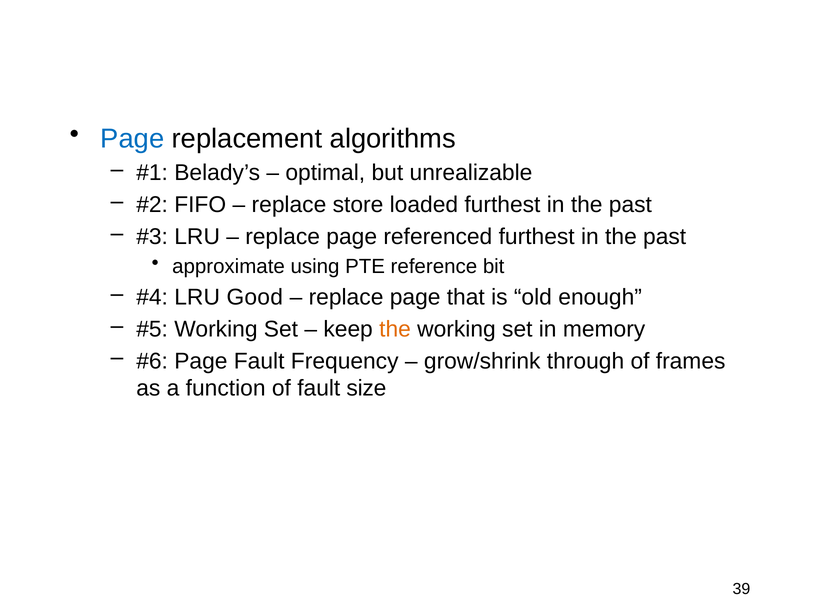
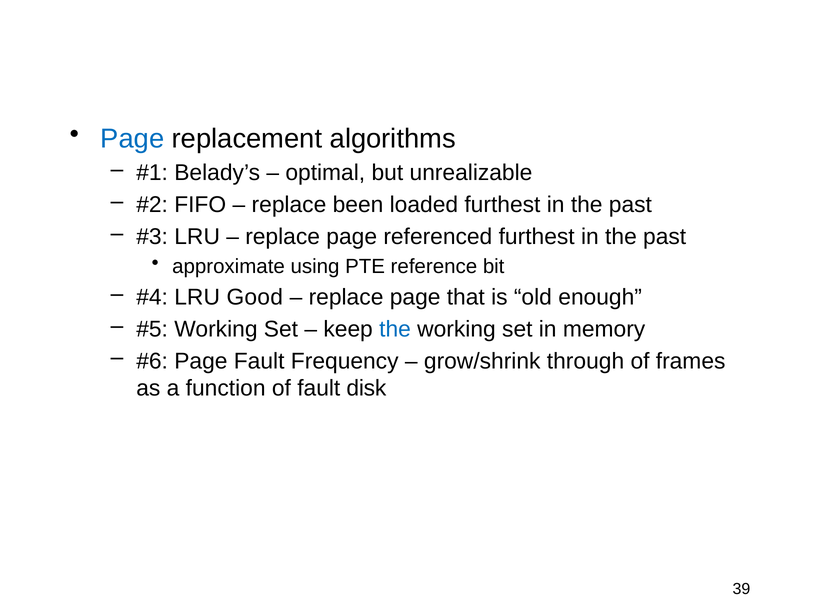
store: store -> been (358, 205)
the colour: orange -> blue (395, 329)
size: size -> disk (366, 388)
